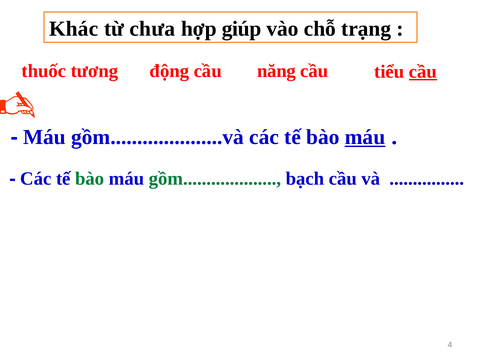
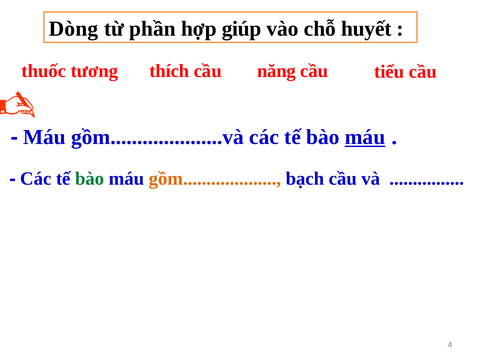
Khác: Khác -> Dòng (74, 29)
chưa: chưa -> phần (152, 29)
trạng: trạng -> huyết (366, 29)
động: động -> thích (169, 71)
cầu underline: present -> none (423, 72)
gồm colour: green -> orange (215, 178)
